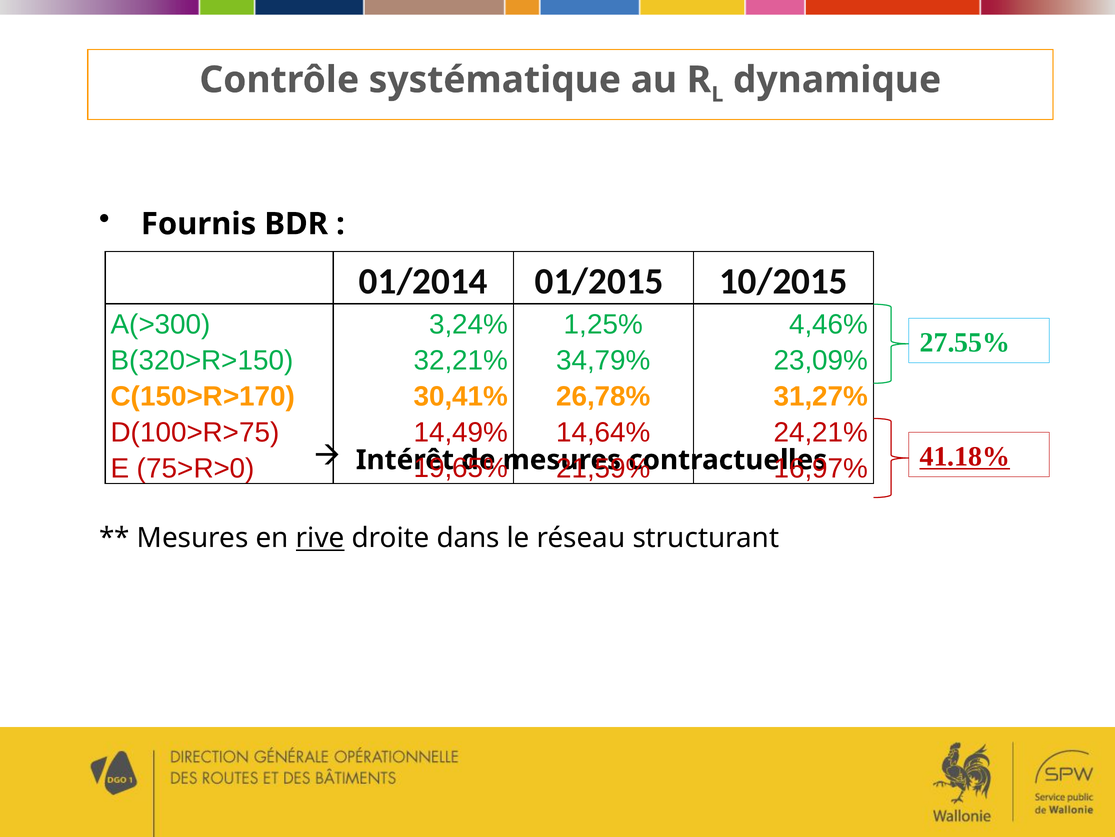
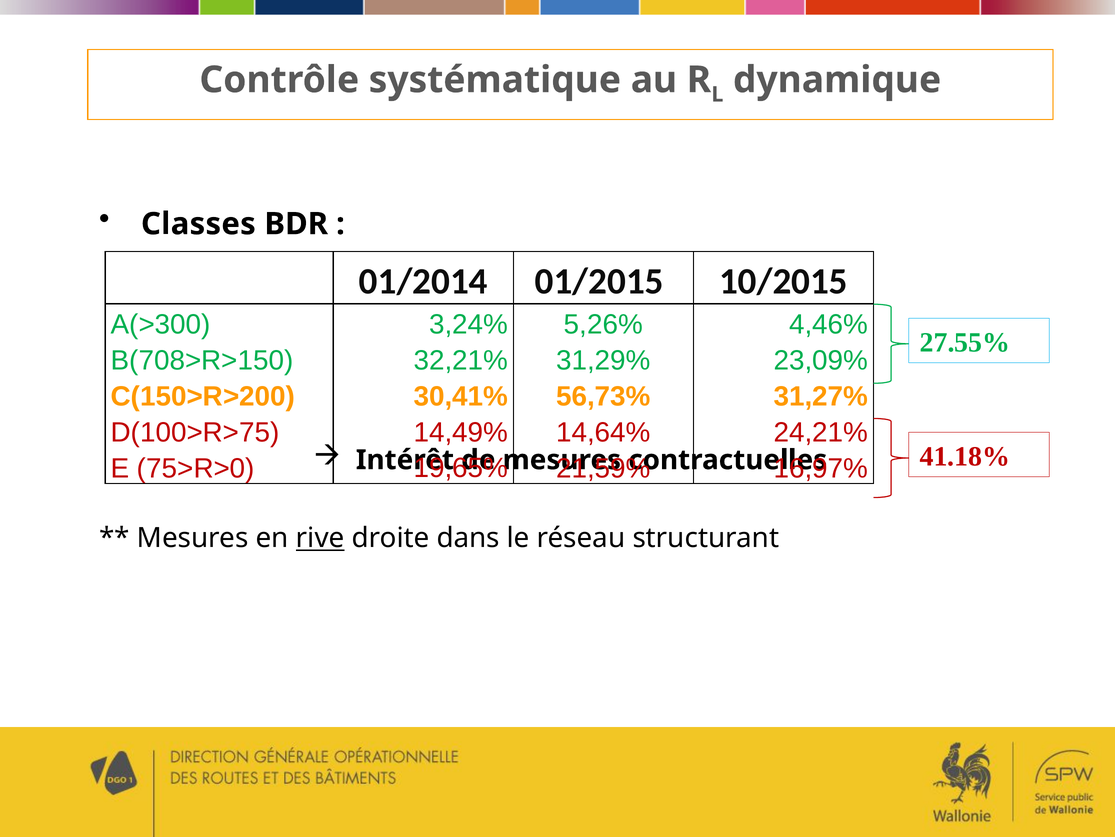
Fournis: Fournis -> Classes (198, 224)
1,25%: 1,25% -> 5,26% (603, 324)
B(320>R>150: B(320>R>150 -> B(708>R>150 (202, 360)
34,79%: 34,79% -> 31,29% (603, 360)
C(150>R>170: C(150>R>170 -> C(150>R>200 (203, 396)
26,78%: 26,78% -> 56,73% (603, 396)
41.18% underline: present -> none (965, 456)
